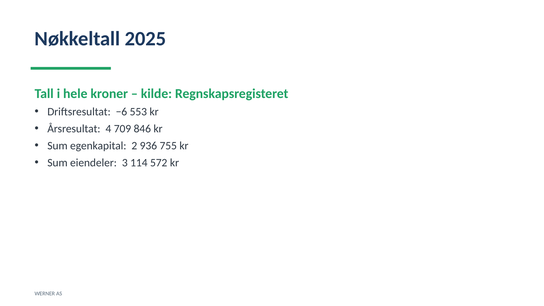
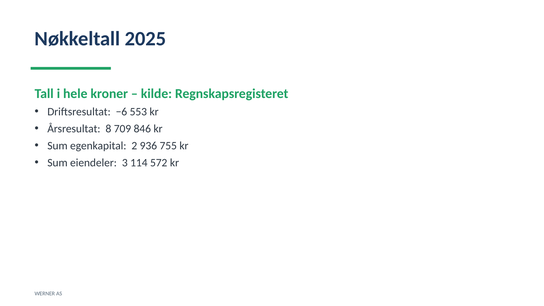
4: 4 -> 8 (108, 129)
